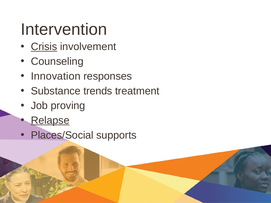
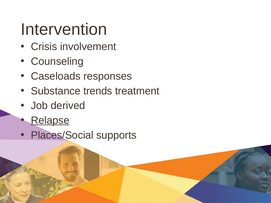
Crisis underline: present -> none (44, 47)
Innovation: Innovation -> Caseloads (56, 76)
proving: proving -> derived (68, 106)
